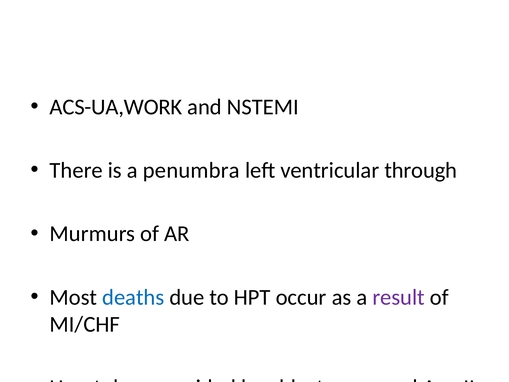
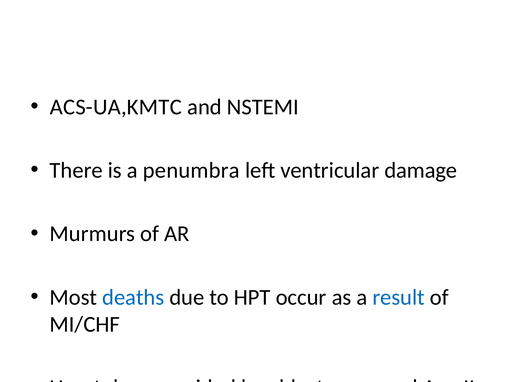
ACS-UA,WORK: ACS-UA,WORK -> ACS-UA,KMTC (116, 107)
ventricular through: through -> damage (421, 170)
result colour: purple -> blue (399, 297)
